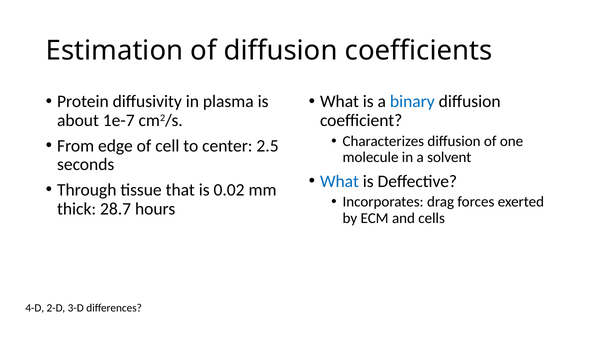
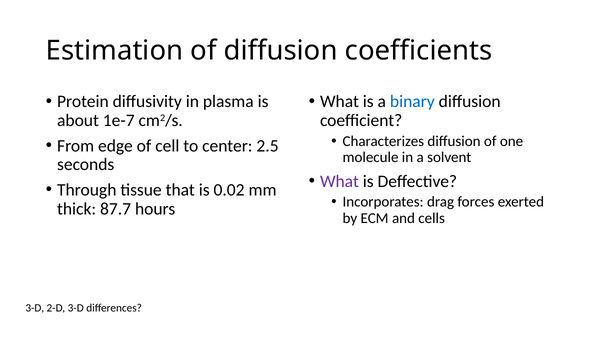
What colour: blue -> purple (339, 181)
28.7: 28.7 -> 87.7 (116, 209)
4-D: 4-D -> 3-D (35, 308)
